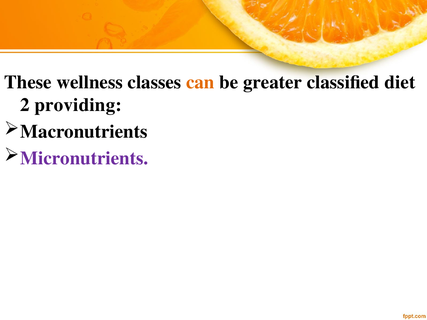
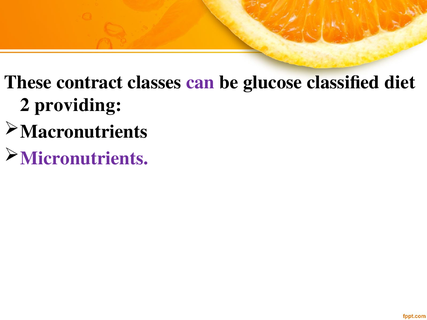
wellness: wellness -> contract (90, 82)
can colour: orange -> purple (200, 82)
greater: greater -> glucose (273, 82)
